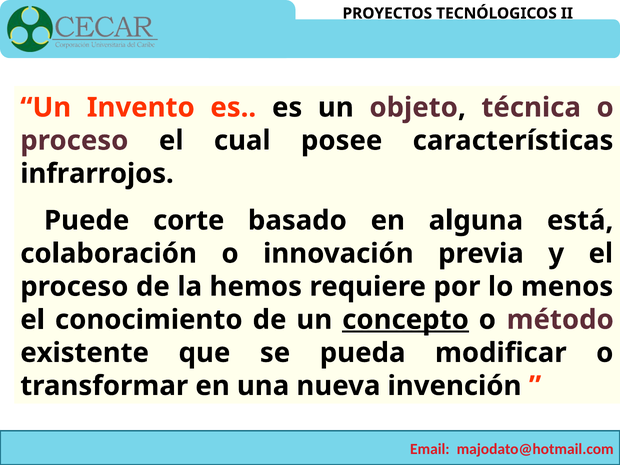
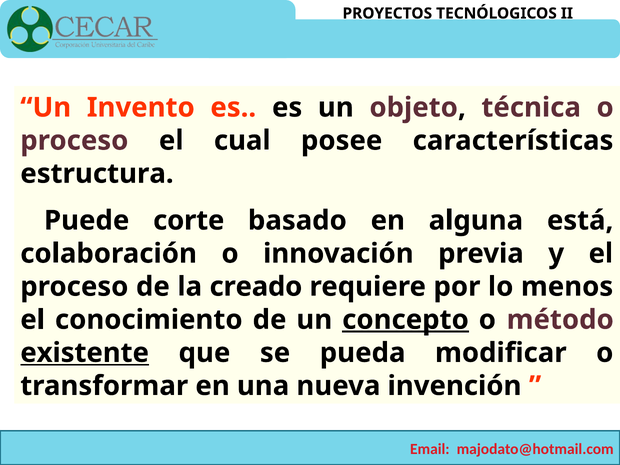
infrarrojos: infrarrojos -> estructura (97, 174)
hemos: hemos -> creado (256, 287)
existente underline: none -> present (85, 353)
